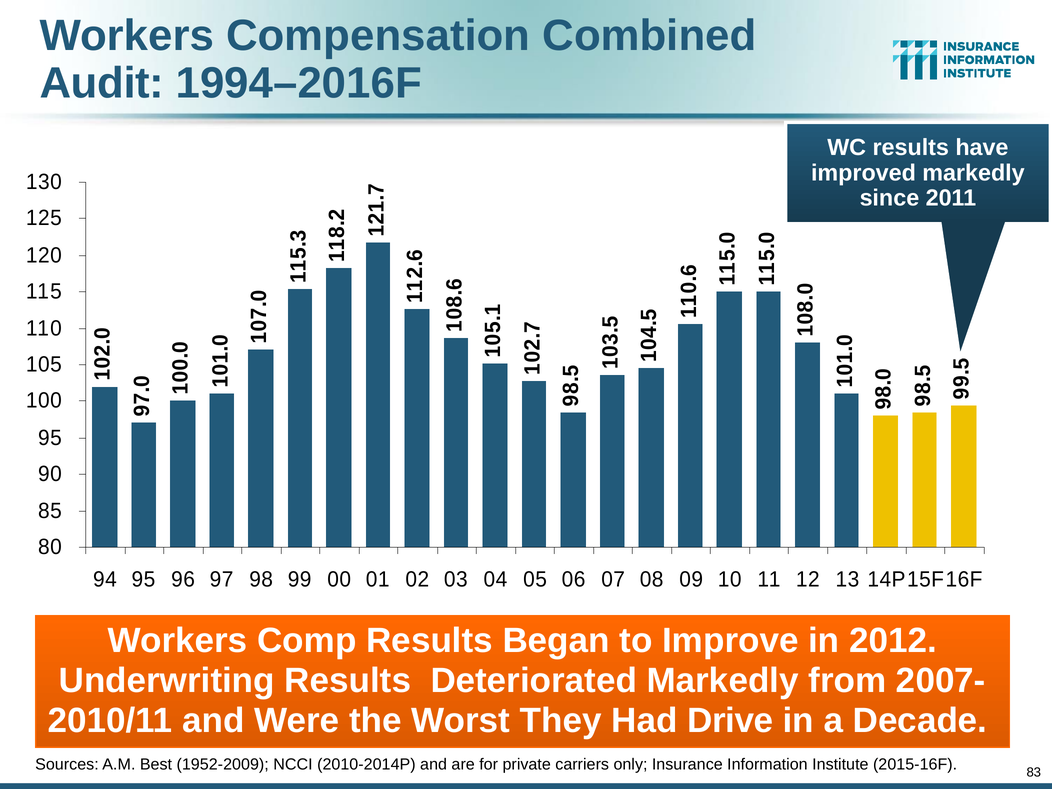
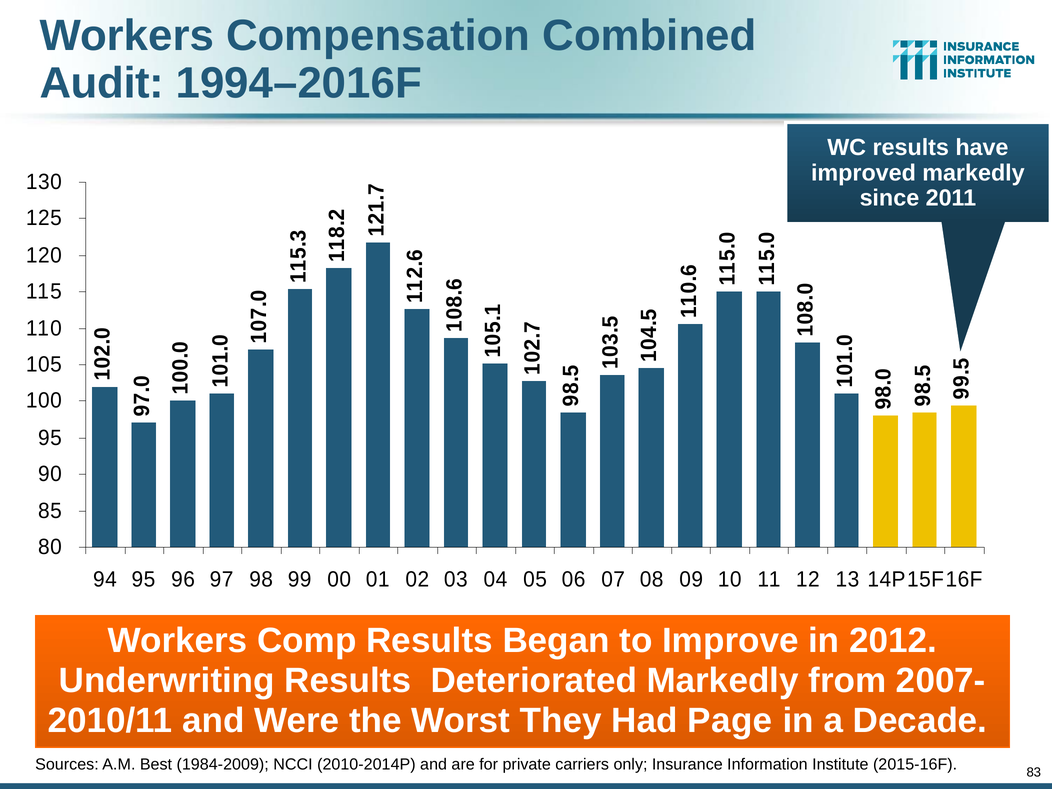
Drive: Drive -> Page (730, 721)
1952-2009: 1952-2009 -> 1984-2009 (223, 764)
